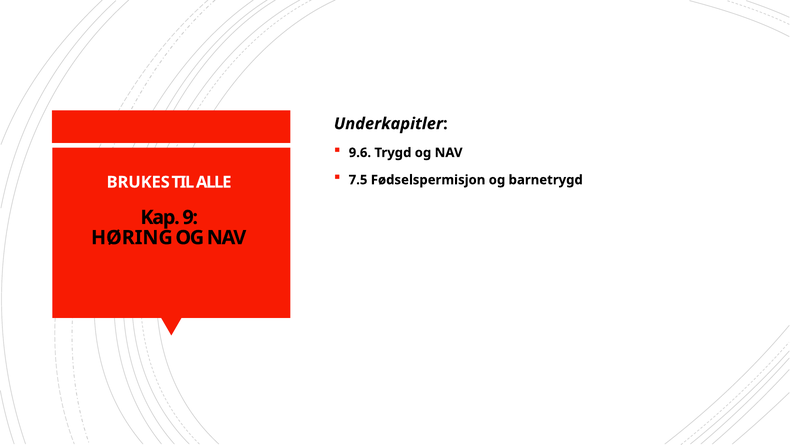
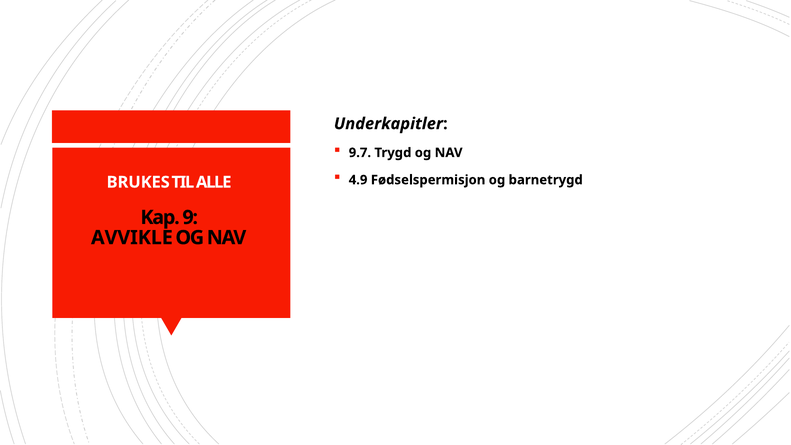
9.6: 9.6 -> 9.7 (360, 153)
7.5: 7.5 -> 4.9 (358, 180)
HØRING: HØRING -> AVVIKLE (132, 238)
